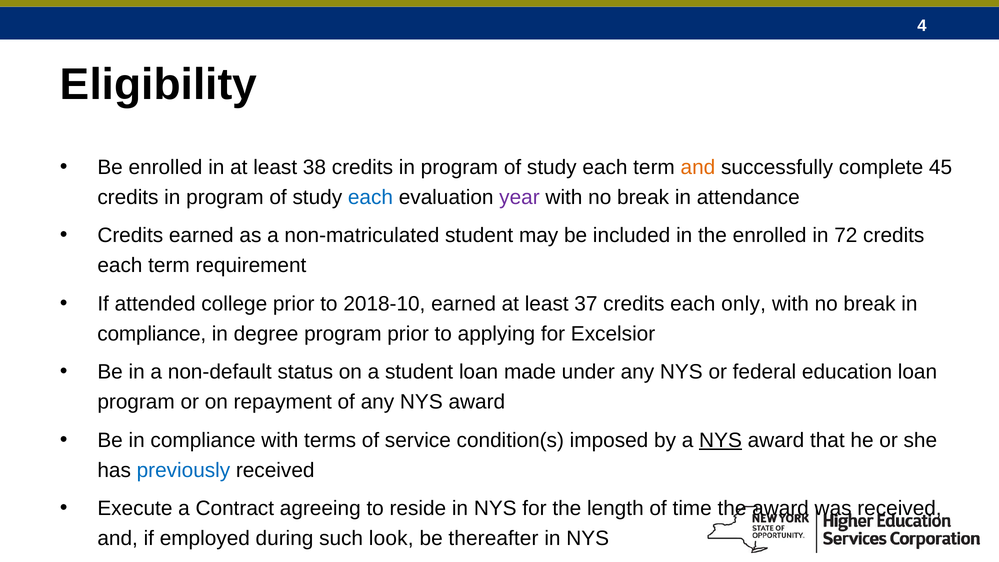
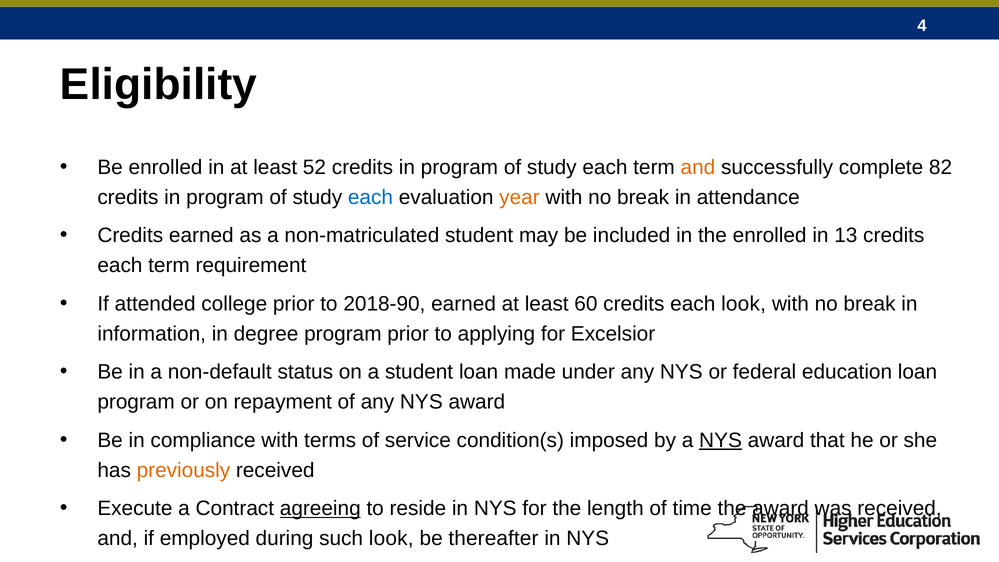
38: 38 -> 52 (314, 167)
45: 45 -> 82 (941, 167)
year colour: purple -> orange (519, 197)
72: 72 -> 13 (846, 235)
2018-10: 2018-10 -> 2018-90 (384, 304)
37: 37 -> 60 (586, 304)
each only: only -> look (744, 304)
compliance: compliance -> information (152, 334)
previously colour: blue -> orange (183, 470)
agreeing underline: none -> present (320, 509)
